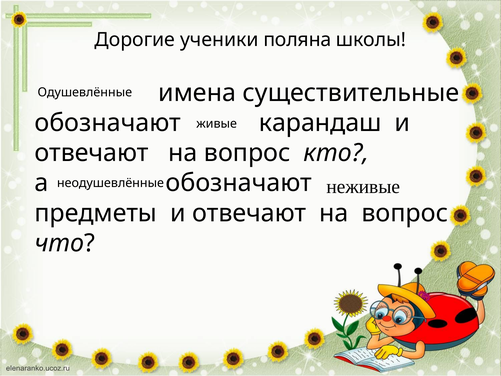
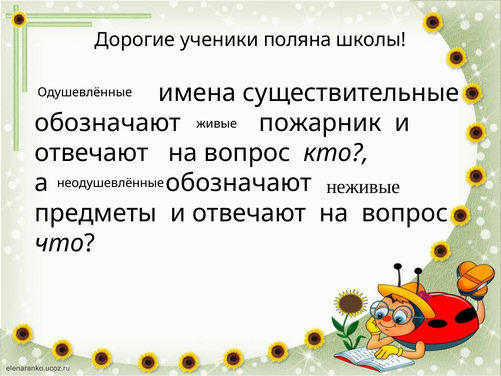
карандаш: карандаш -> пожарник (320, 123)
